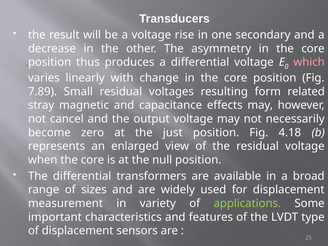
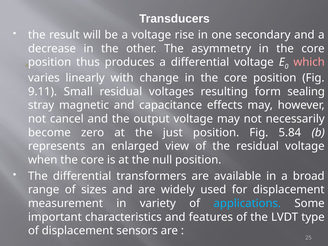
7.89: 7.89 -> 9.11 (43, 92)
related: related -> sealing (306, 92)
4.18: 4.18 -> 5.84 (290, 133)
applications colour: light green -> light blue (247, 203)
